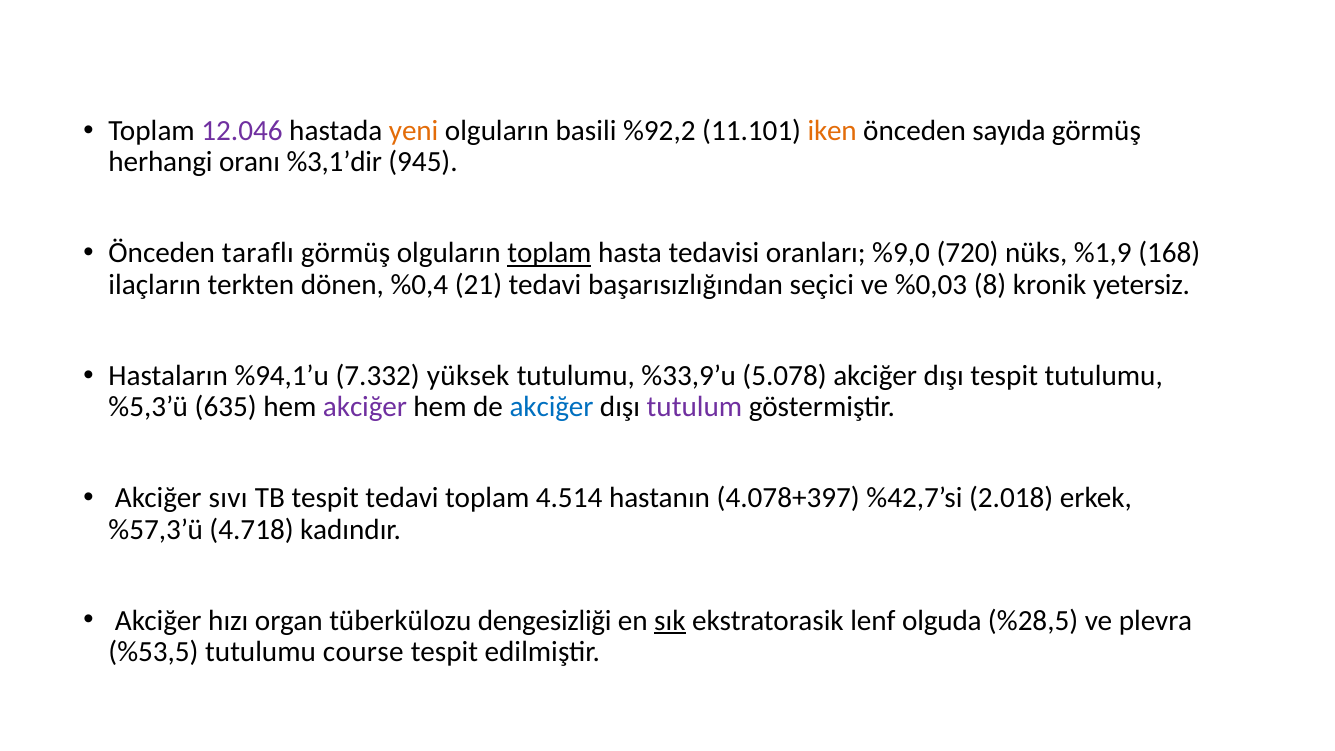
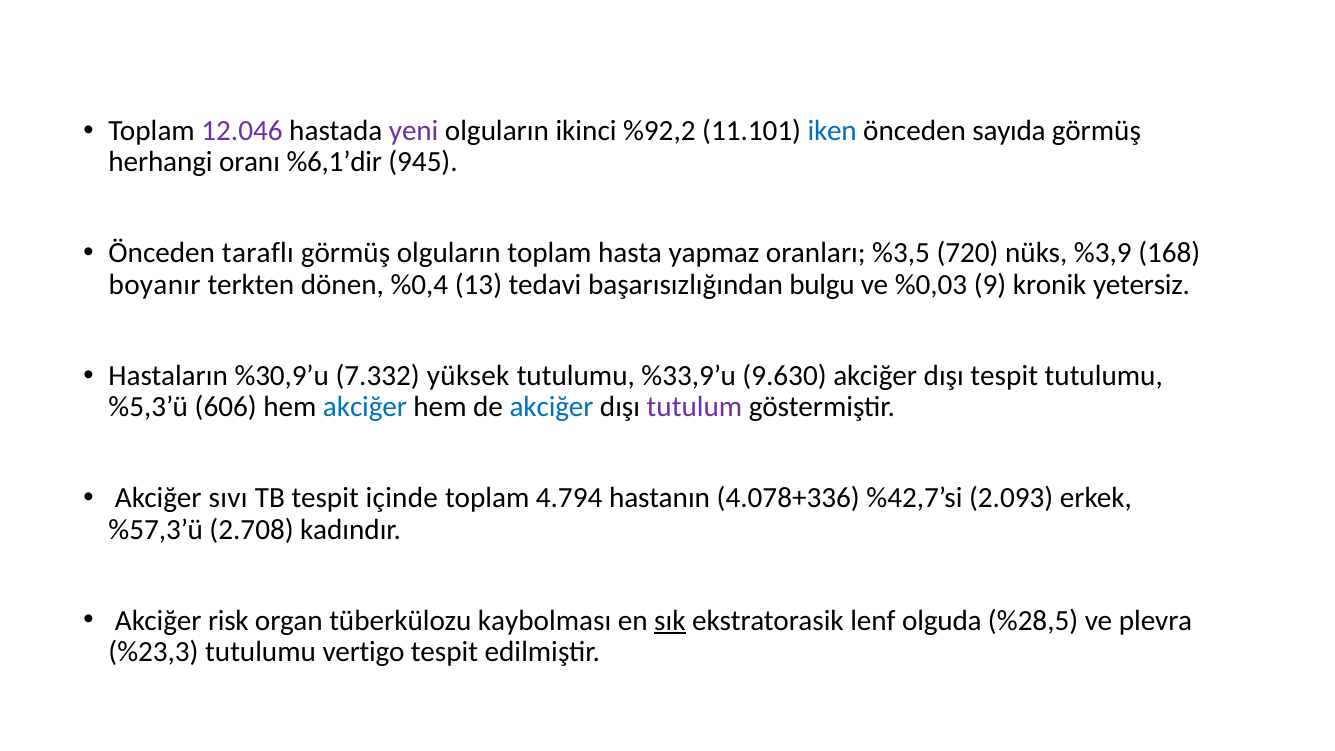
yeni colour: orange -> purple (414, 131)
basili: basili -> ikinci (586, 131)
iken colour: orange -> blue (832, 131)
%3,1’dir: %3,1’dir -> %6,1’dir (334, 162)
toplam underline: present -> none (549, 253)
tedavisi: tedavisi -> yapmaz (714, 253)
%9,0: %9,0 -> %3,5 (901, 253)
%1,9: %1,9 -> %3,9 (1103, 253)
ilaçların: ilaçların -> boyanır (155, 285)
21: 21 -> 13 (478, 285)
seçici: seçici -> bulgu (822, 285)
8: 8 -> 9 (990, 285)
%94,1’u: %94,1’u -> %30,9’u (282, 376)
5.078: 5.078 -> 9.630 (785, 376)
635: 635 -> 606 (226, 407)
akciğer colour: purple -> blue (365, 407)
tespit tedavi: tedavi -> içinde (402, 498)
4.514: 4.514 -> 4.794 (569, 498)
4.078+397: 4.078+397 -> 4.078+336 (788, 498)
2.018: 2.018 -> 2.093 (1011, 498)
4.718: 4.718 -> 2.708 (252, 530)
hızı: hızı -> risk (228, 620)
dengesizliği: dengesizliği -> kaybolması (545, 620)
%53,5: %53,5 -> %23,3 (154, 652)
course: course -> vertigo (364, 652)
